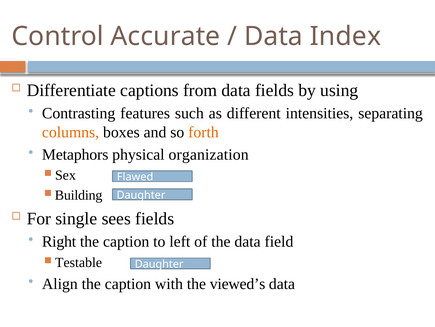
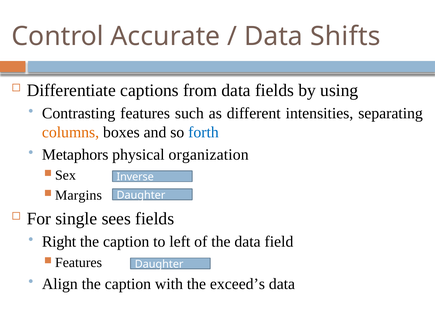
Index: Index -> Shifts (345, 36)
forth colour: orange -> blue (203, 132)
Flawed: Flawed -> Inverse (135, 177)
Building: Building -> Margins (78, 195)
Testable: Testable -> Features (79, 262)
viewed’s: viewed’s -> exceed’s (237, 283)
